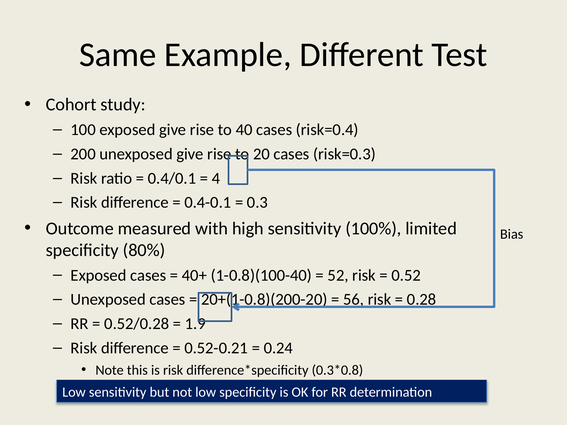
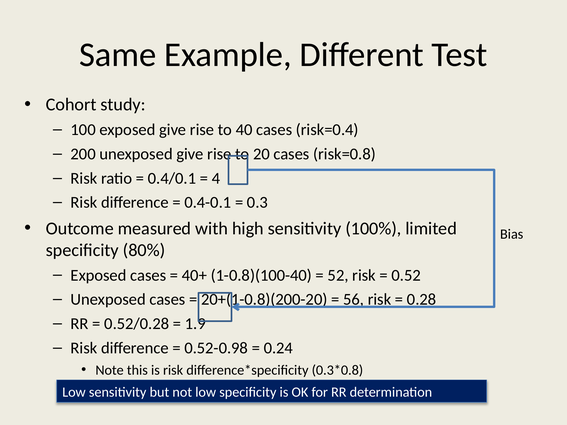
risk=0.3: risk=0.3 -> risk=0.8 (345, 154)
0.52-0.21: 0.52-0.21 -> 0.52-0.98 (216, 348)
